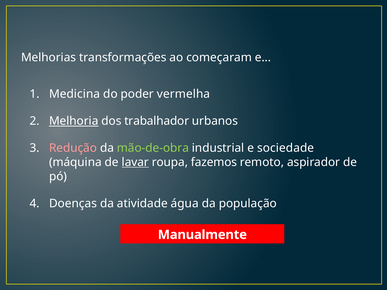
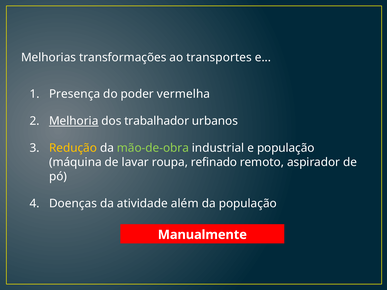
começaram: começaram -> transportes (219, 57)
Medicina: Medicina -> Presença (75, 94)
Redução colour: pink -> yellow (73, 148)
e sociedade: sociedade -> população (286, 148)
lavar underline: present -> none (135, 162)
fazemos: fazemos -> refinado (214, 162)
água: água -> além (185, 204)
